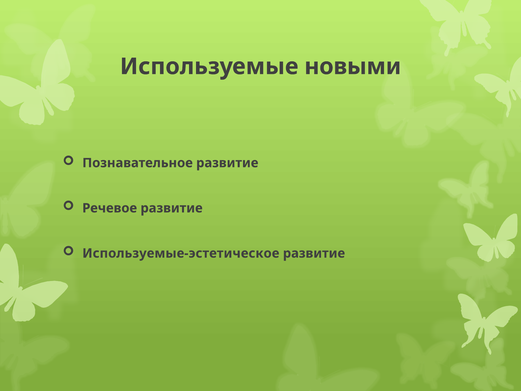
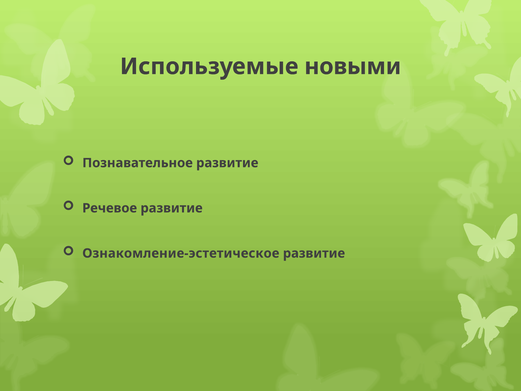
Используемые-эстетическое: Используемые-эстетическое -> Ознакомление-эстетическое (181, 253)
